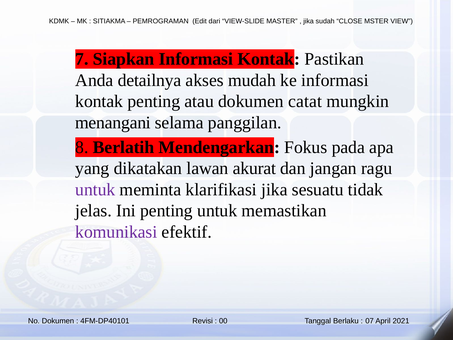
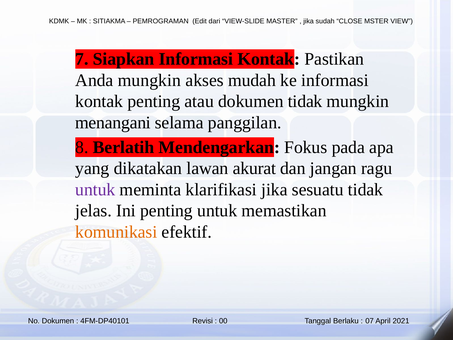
Anda detailnya: detailnya -> mungkin (149, 80)
dokumen catat: catat -> tidak (305, 101)
komunikasi colour: purple -> orange (116, 232)
